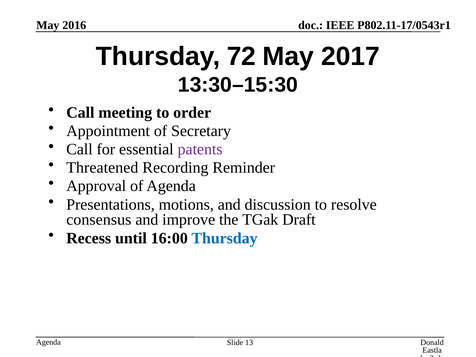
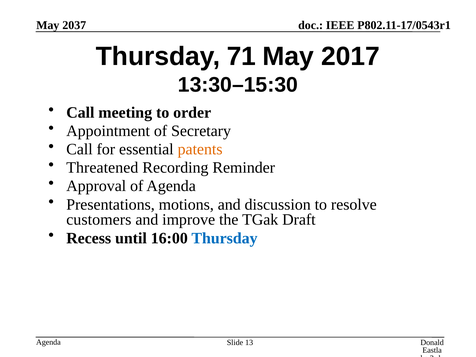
2016: 2016 -> 2037 (74, 25)
72: 72 -> 71 (241, 57)
patents colour: purple -> orange (200, 149)
consensus: consensus -> customers (99, 220)
